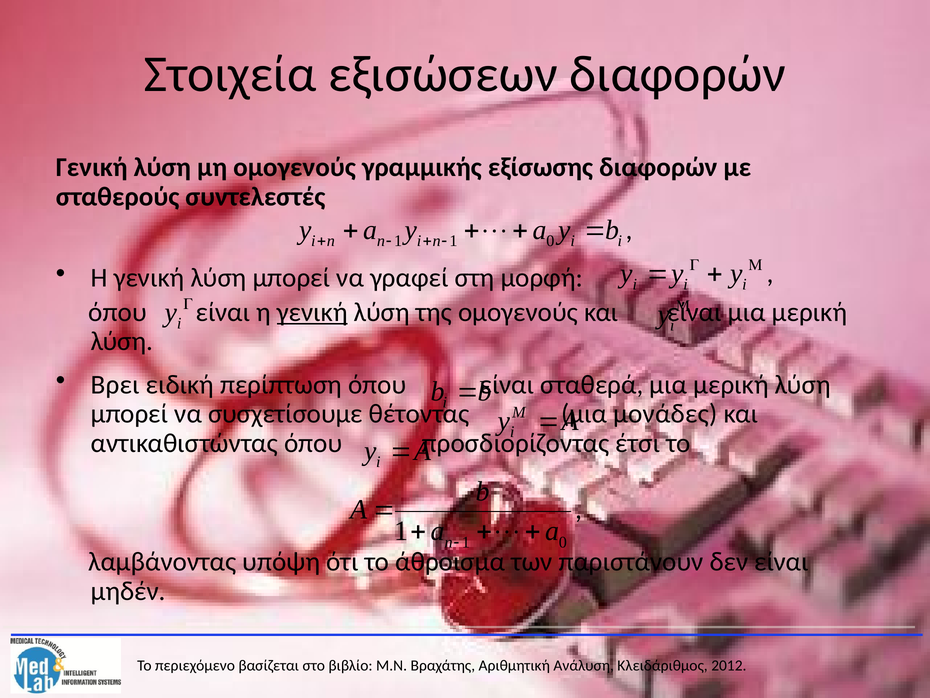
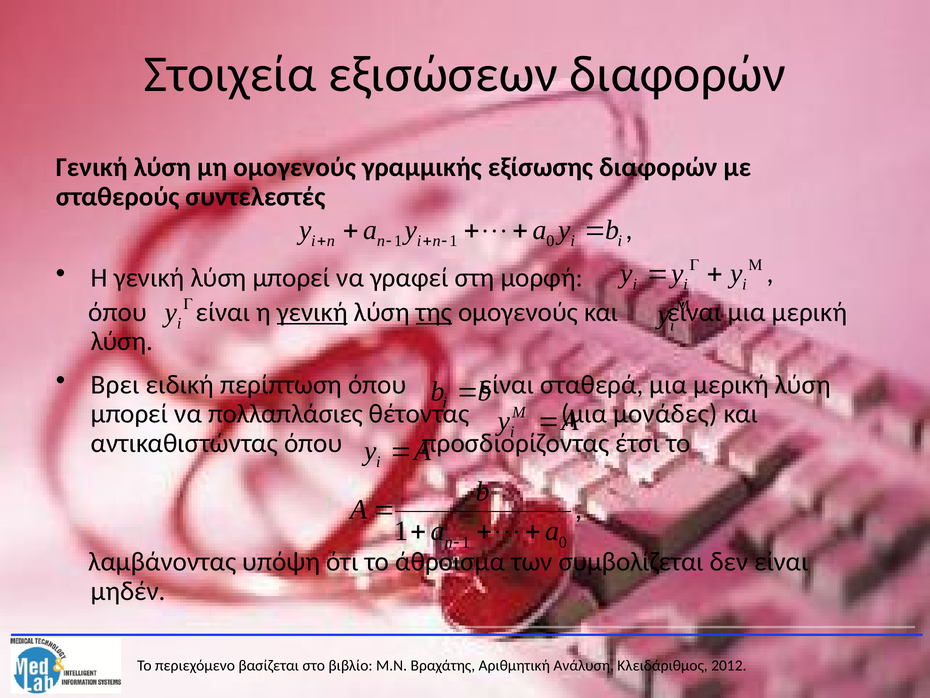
της underline: none -> present (434, 312)
συσχετίσουμε: συσχετίσουμε -> πολλαπλάσιες (286, 414)
παριστάνουν: παριστάνουν -> συμβολίζεται (631, 561)
